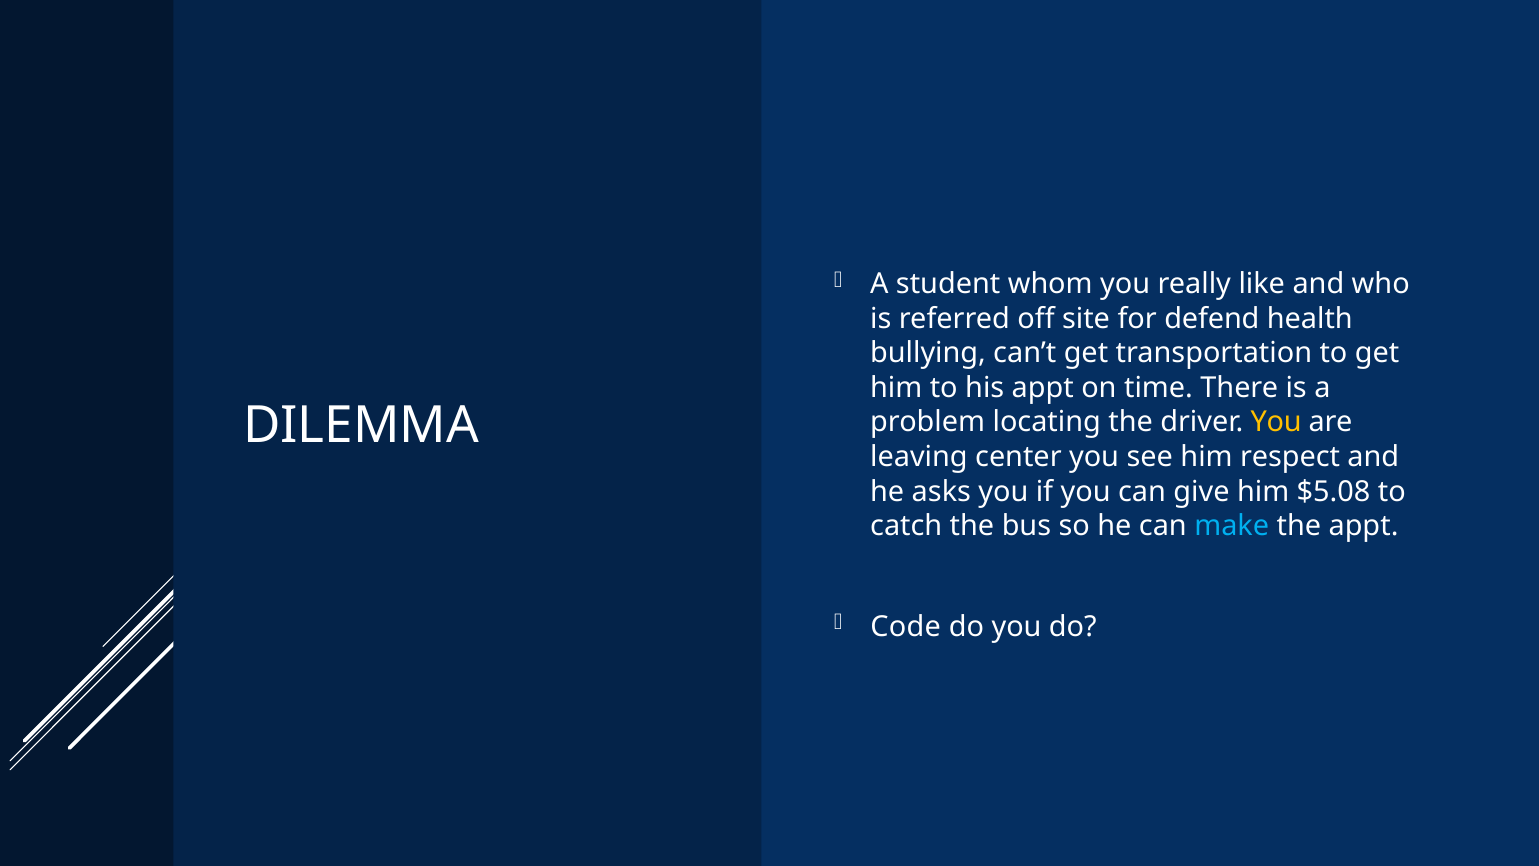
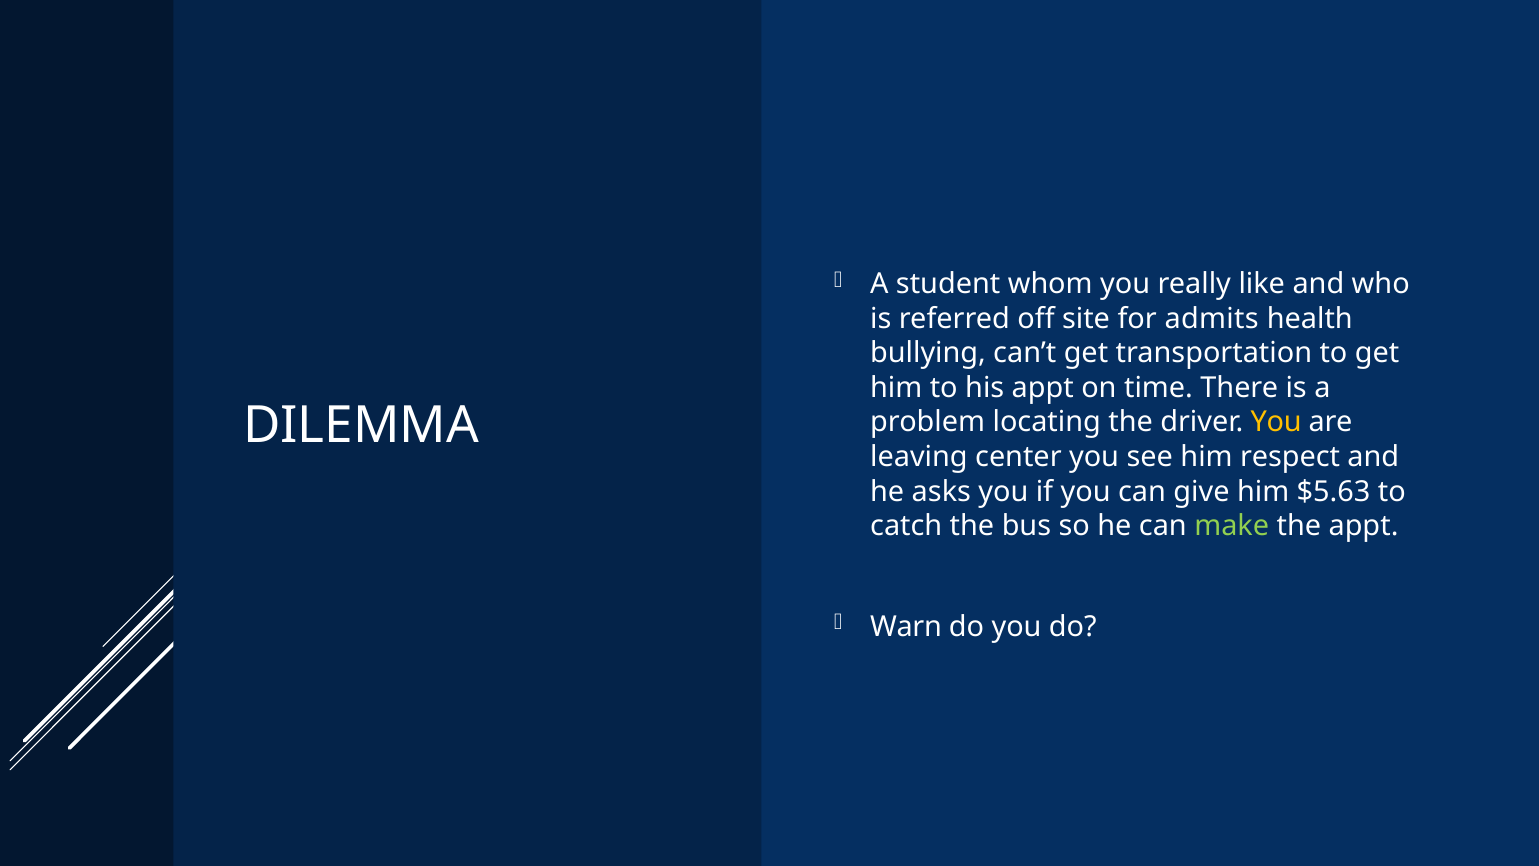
defend: defend -> admits (1212, 318)
$5.08: $5.08 -> $5.63 (1334, 492)
make colour: light blue -> light green (1232, 526)
Code: Code -> Warn (906, 626)
